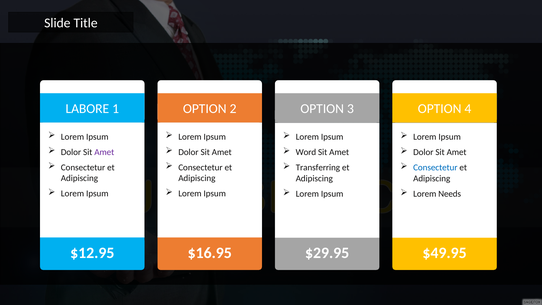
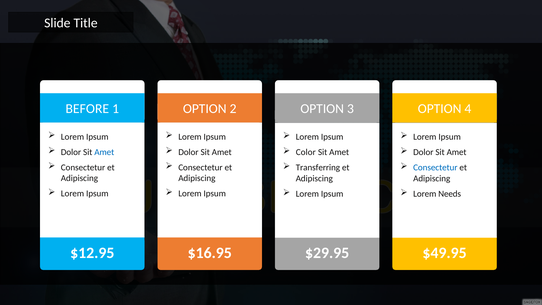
LABORE: LABORE -> BEFORE (87, 109)
Amet colour: purple -> blue (104, 152)
Word: Word -> Color (306, 152)
